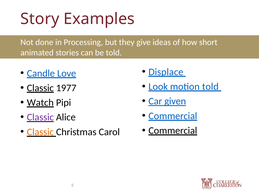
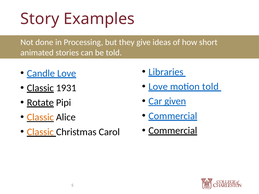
Displace: Displace -> Libraries (166, 72)
Look: Look -> Love (158, 87)
1977: 1977 -> 1931 (66, 88)
Watch: Watch -> Rotate (40, 103)
Classic colour: purple -> orange (40, 117)
